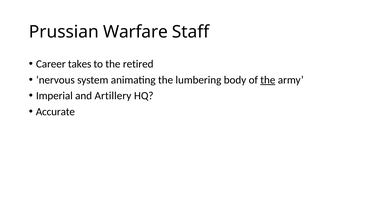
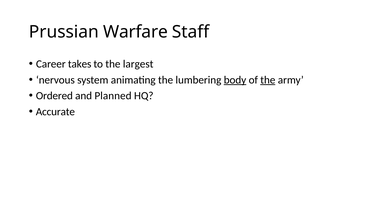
retired: retired -> largest (138, 64)
body underline: none -> present (235, 80)
Imperial: Imperial -> Ordered (54, 96)
Artillery: Artillery -> Planned (113, 96)
